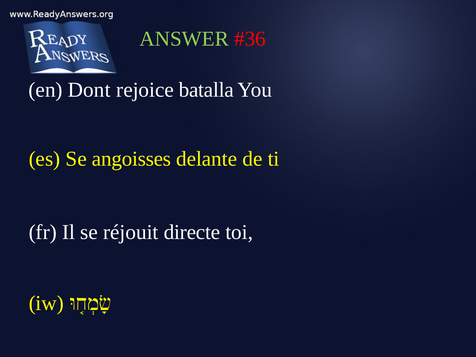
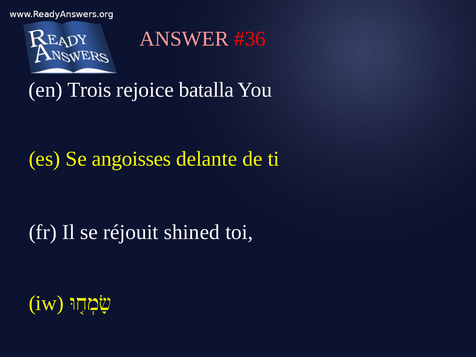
ANSWER colour: light green -> pink (184, 39)
Dont: Dont -> Trois (89, 90)
directe: directe -> shined (192, 232)
